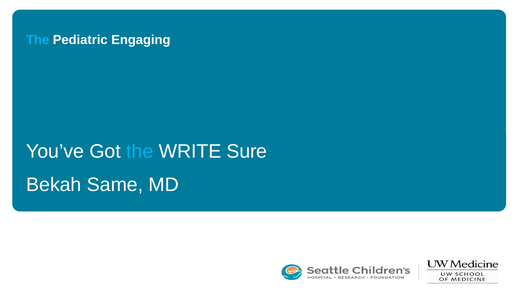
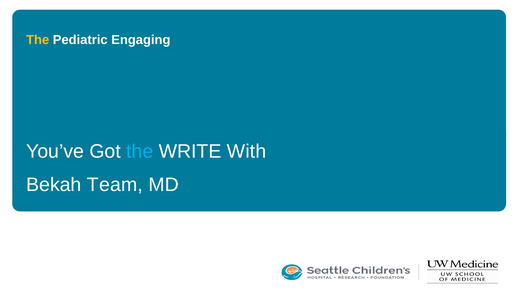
The colour: light blue -> yellow (38, 40)
Sure: Sure -> With (247, 152)
Same: Same -> Team (115, 185)
